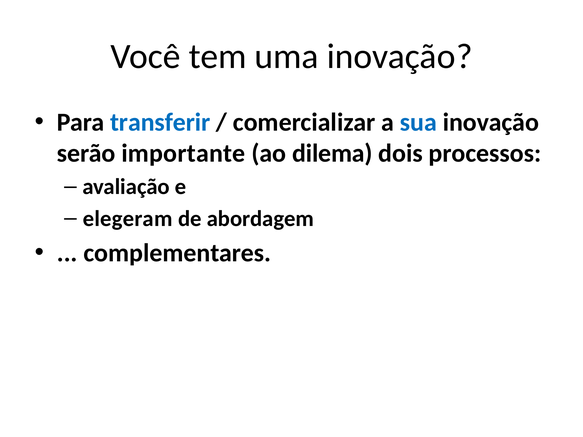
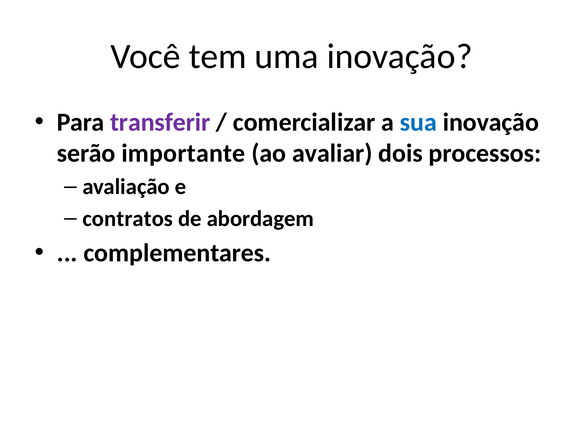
transferir colour: blue -> purple (160, 122)
dilema: dilema -> avaliar (332, 153)
elegeram: elegeram -> contratos (128, 219)
